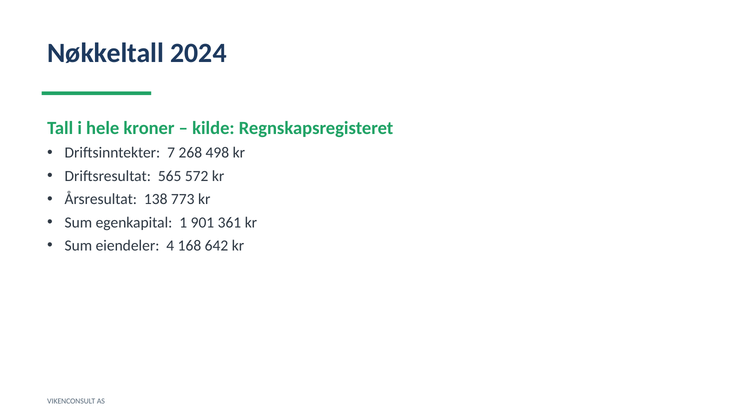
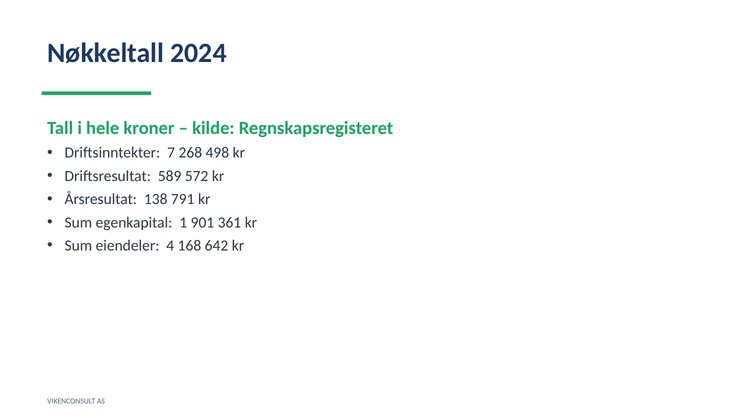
565: 565 -> 589 (170, 176)
773: 773 -> 791 (183, 199)
